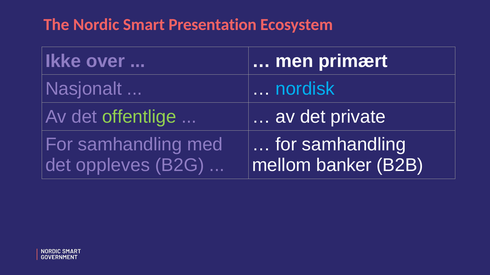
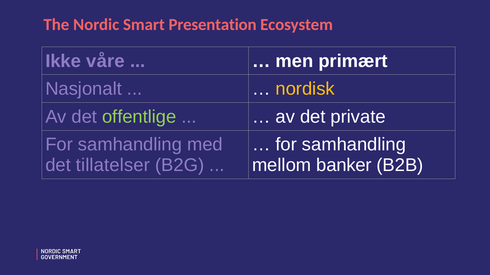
over: over -> våre (105, 61)
nordisk colour: light blue -> yellow (305, 89)
oppleves: oppleves -> tillatelser (113, 165)
